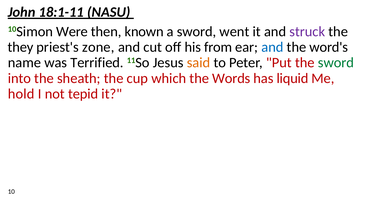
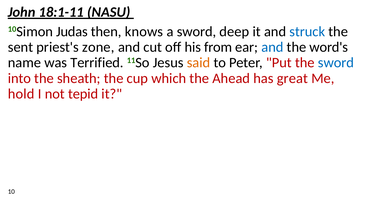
Were: Were -> Judas (72, 32)
known: known -> knows (144, 32)
went: went -> deep (234, 32)
struck colour: purple -> blue (307, 32)
they: they -> sent (20, 47)
sword colour: green -> blue (336, 63)
Words: Words -> Ahead (231, 78)
liquid: liquid -> great (292, 78)
